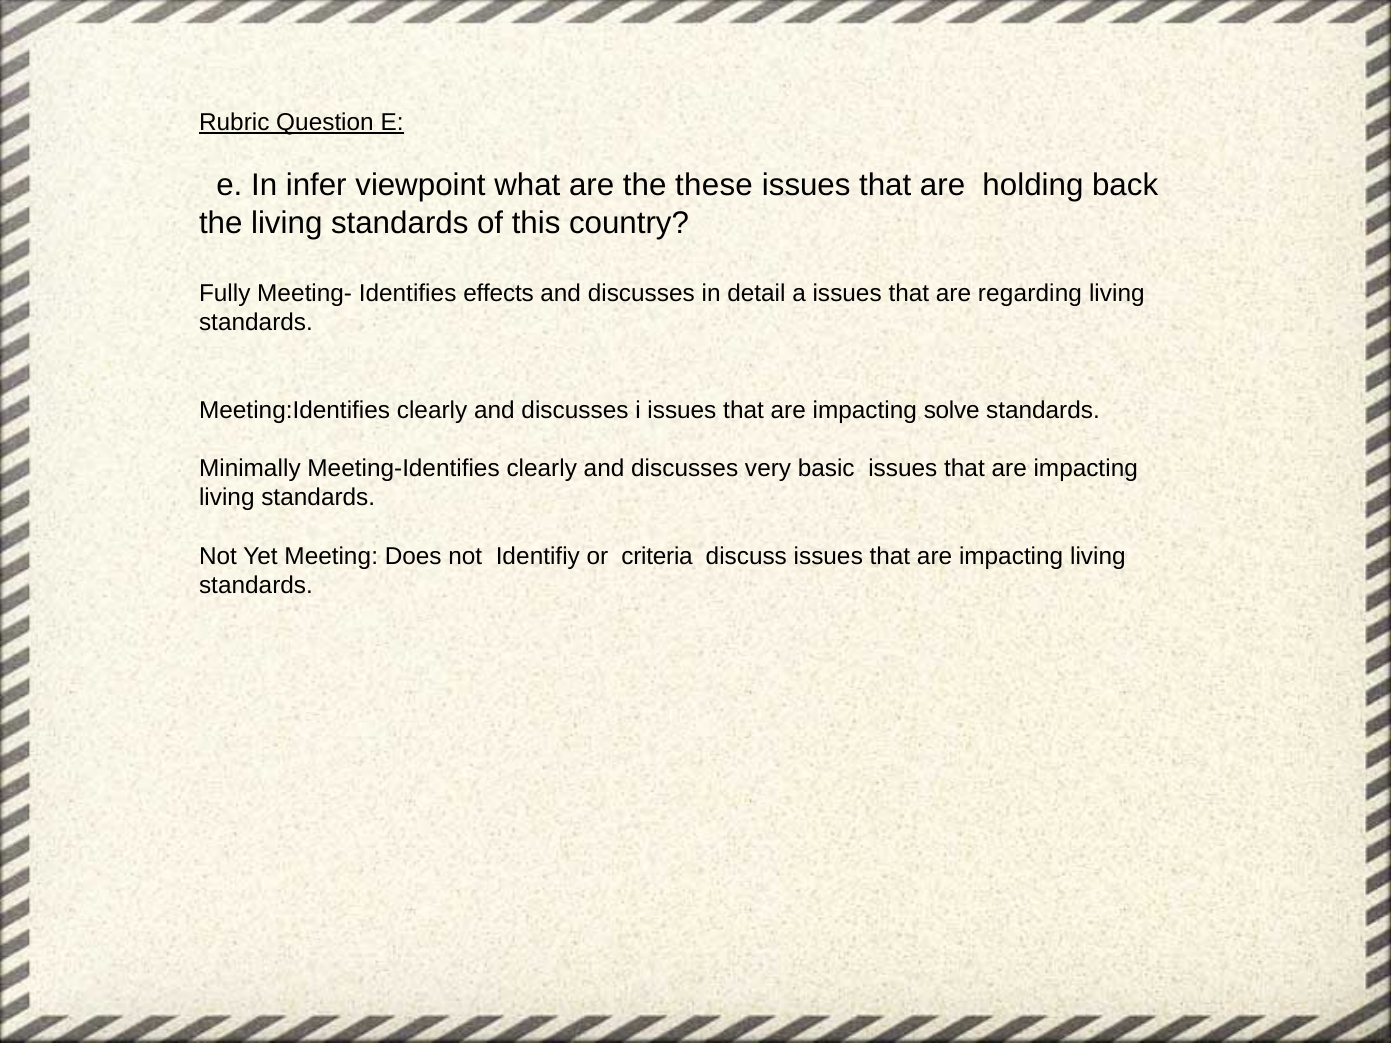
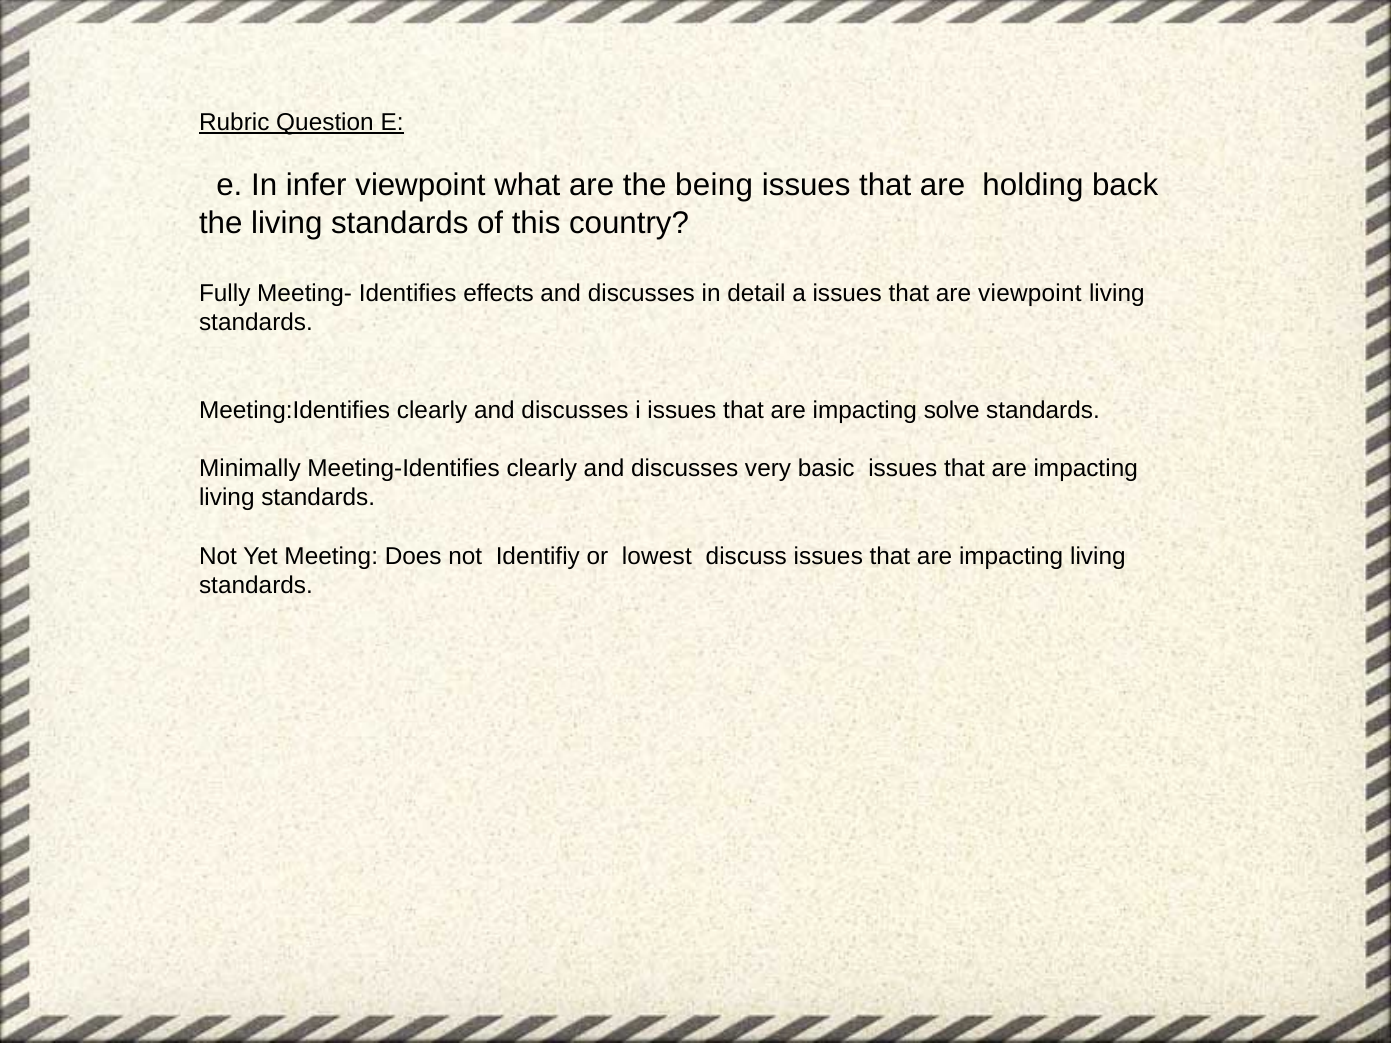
these: these -> being (714, 185)
are regarding: regarding -> viewpoint (1030, 293)
criteria: criteria -> lowest (657, 556)
